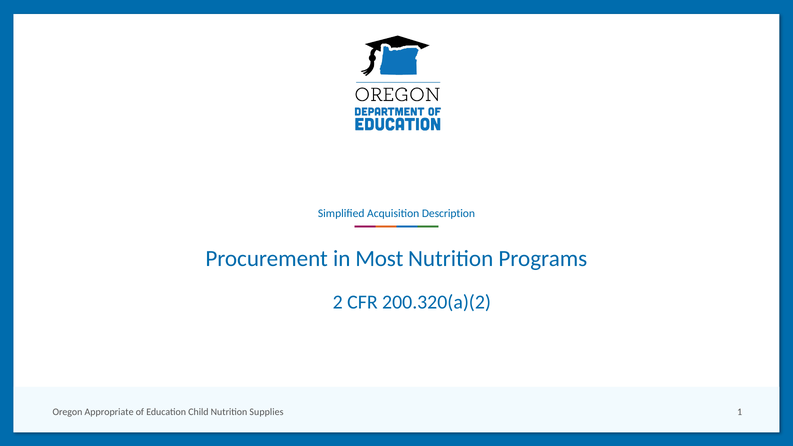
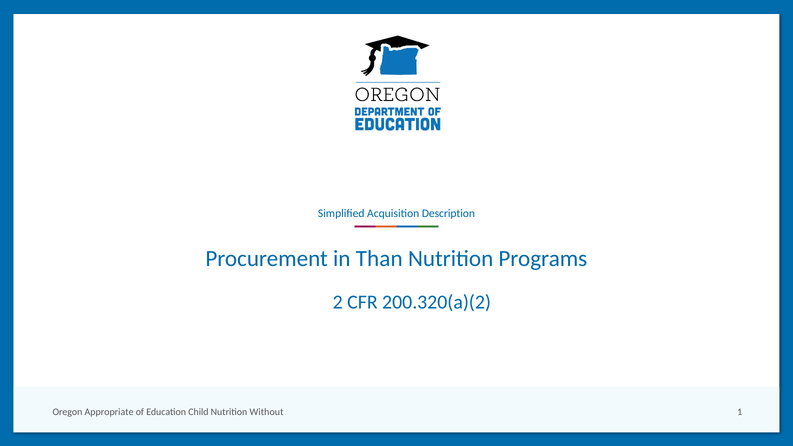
Most: Most -> Than (379, 259)
Supplies: Supplies -> Without (266, 412)
